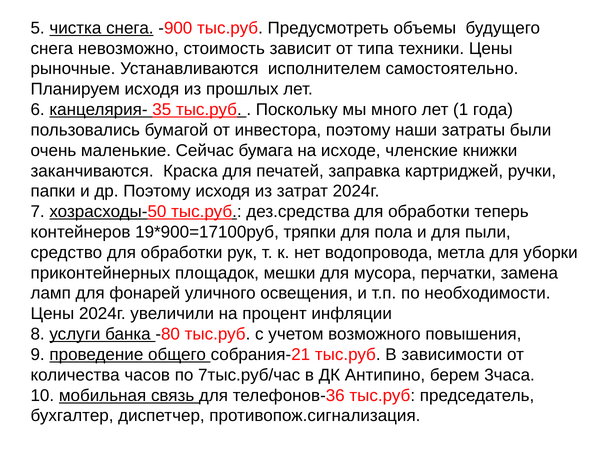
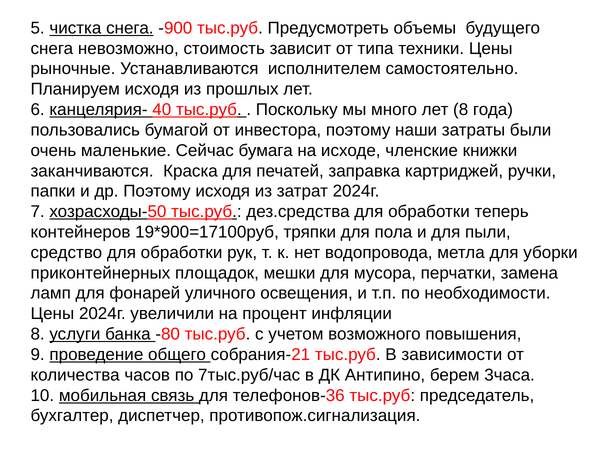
35: 35 -> 40 (162, 110)
лет 1: 1 -> 8 (461, 110)
